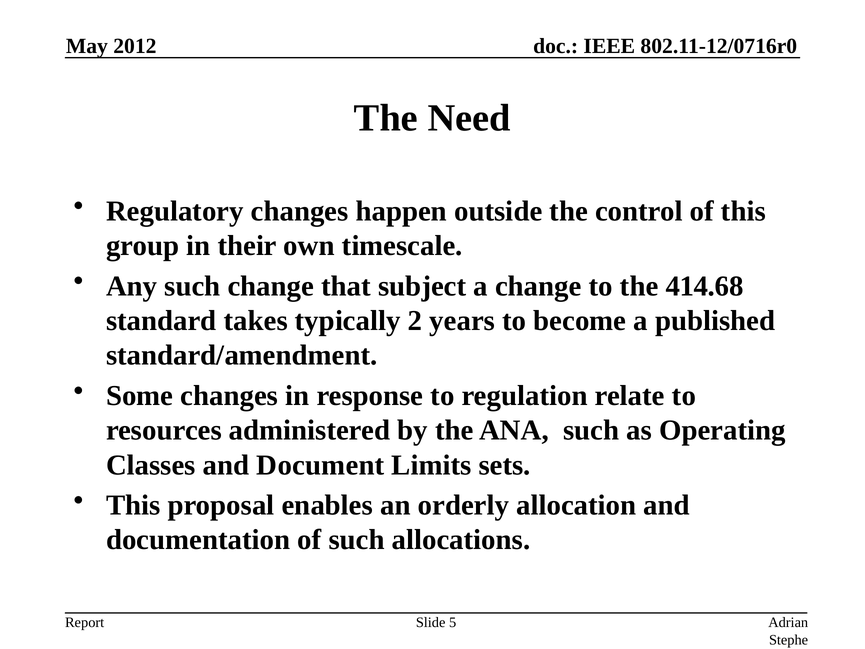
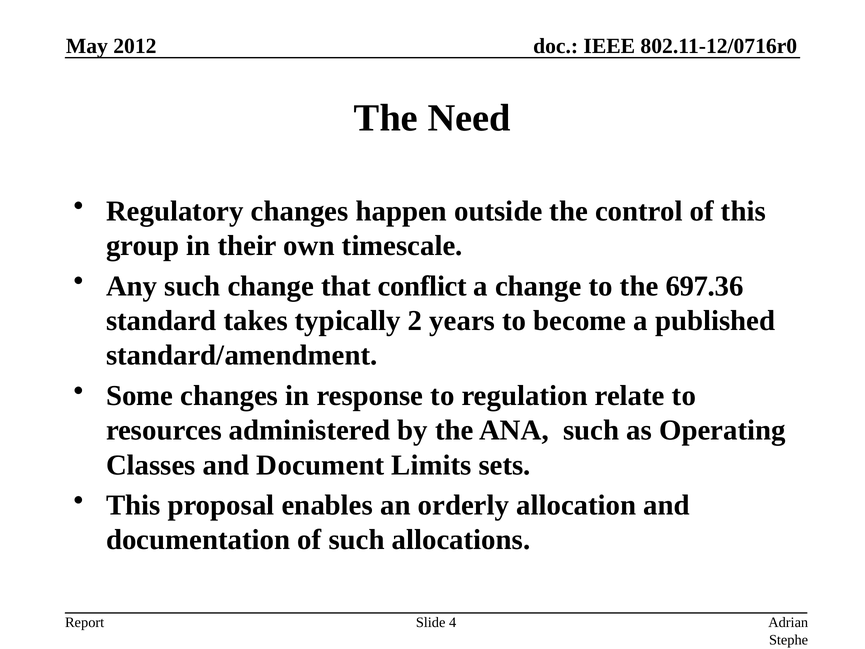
subject: subject -> conflict (422, 286)
414.68: 414.68 -> 697.36 (705, 286)
5: 5 -> 4 (453, 622)
